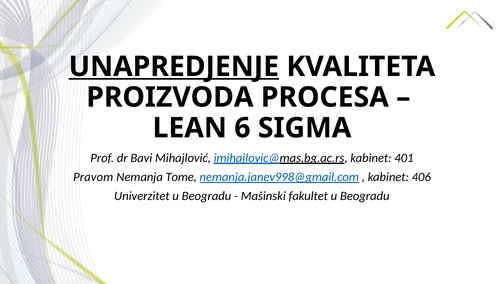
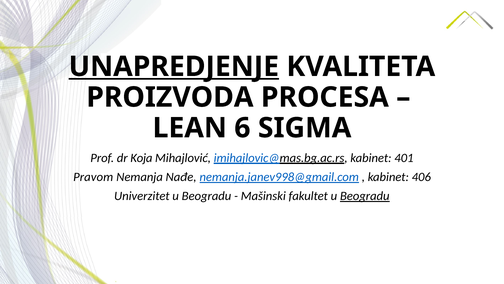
Bavi: Bavi -> Koja (141, 158)
Tome: Tome -> Nađe (181, 177)
Beogradu underline: none -> present (365, 196)
